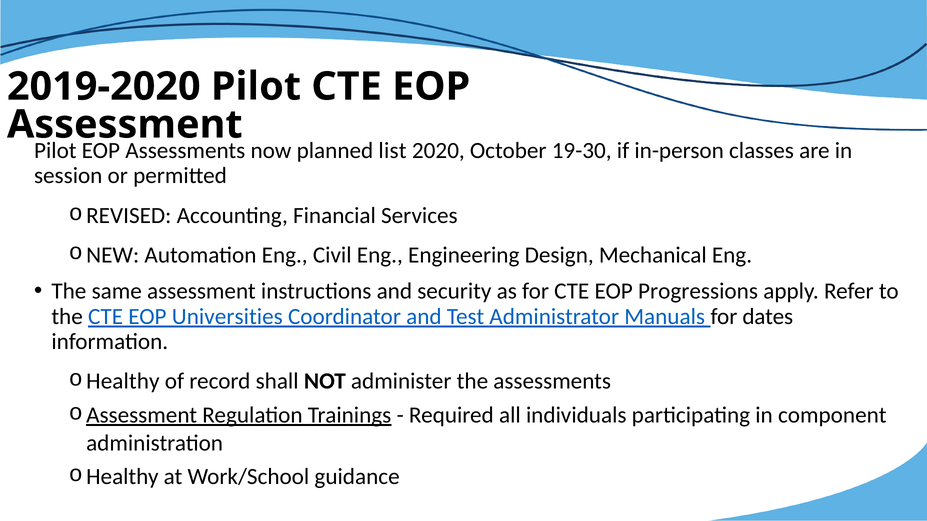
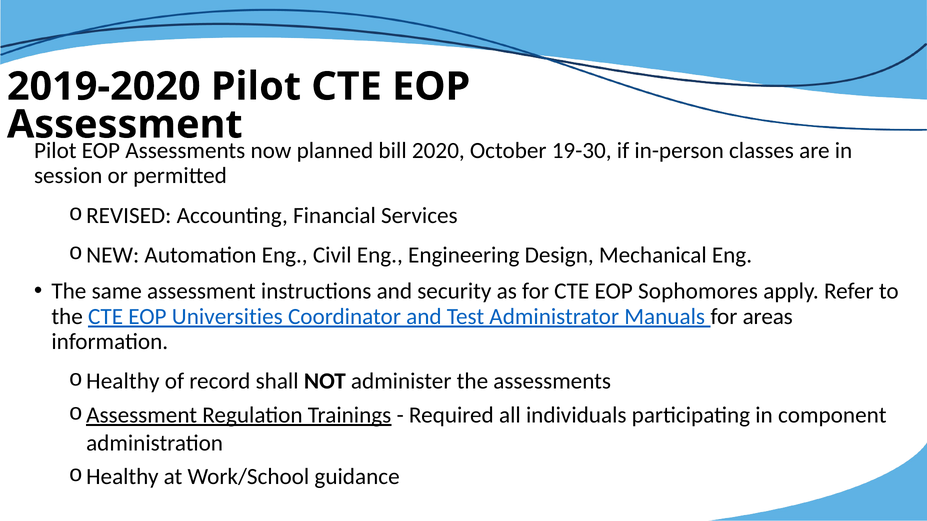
list: list -> bill (393, 151)
Progressions: Progressions -> Sophomores (698, 291)
dates: dates -> areas (768, 317)
